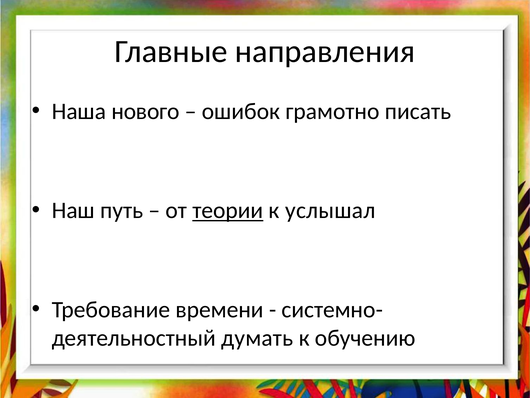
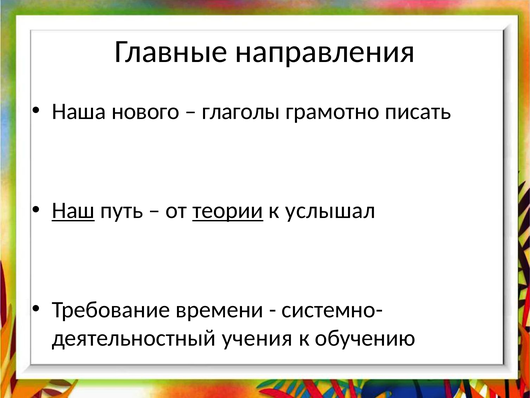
ошибок: ошибок -> глаголы (241, 111)
Наш underline: none -> present (73, 210)
думать: думать -> учения (257, 338)
